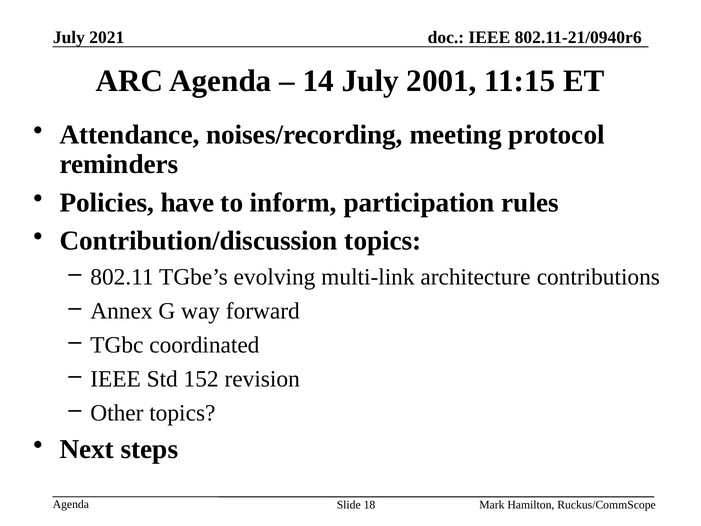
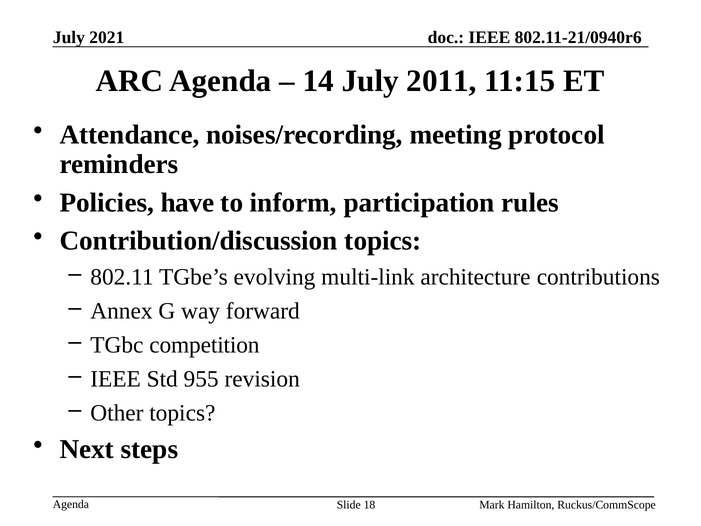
2001: 2001 -> 2011 (442, 81)
coordinated: coordinated -> competition (204, 345)
152: 152 -> 955 (201, 379)
